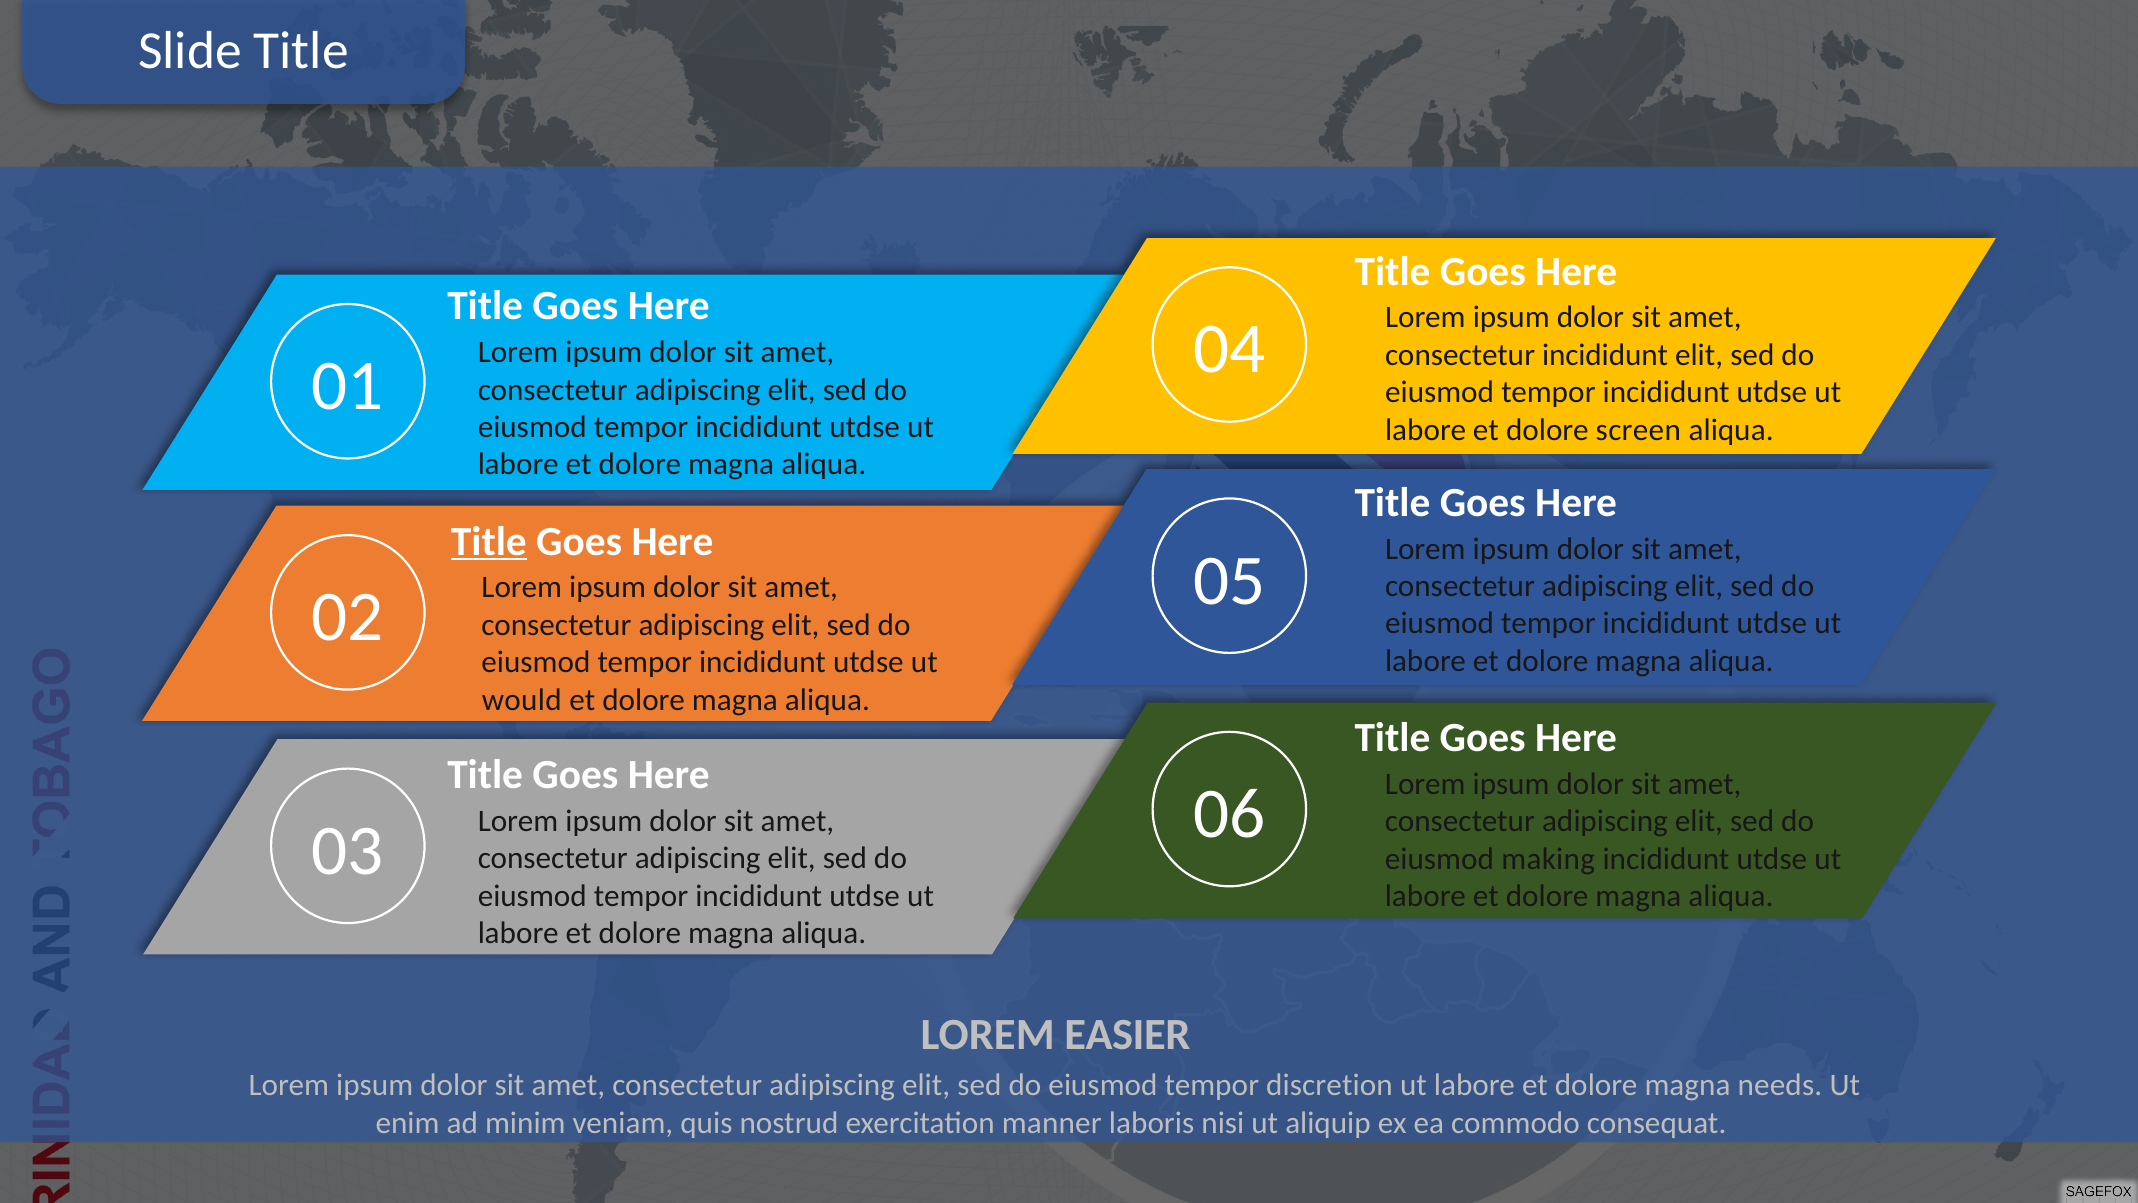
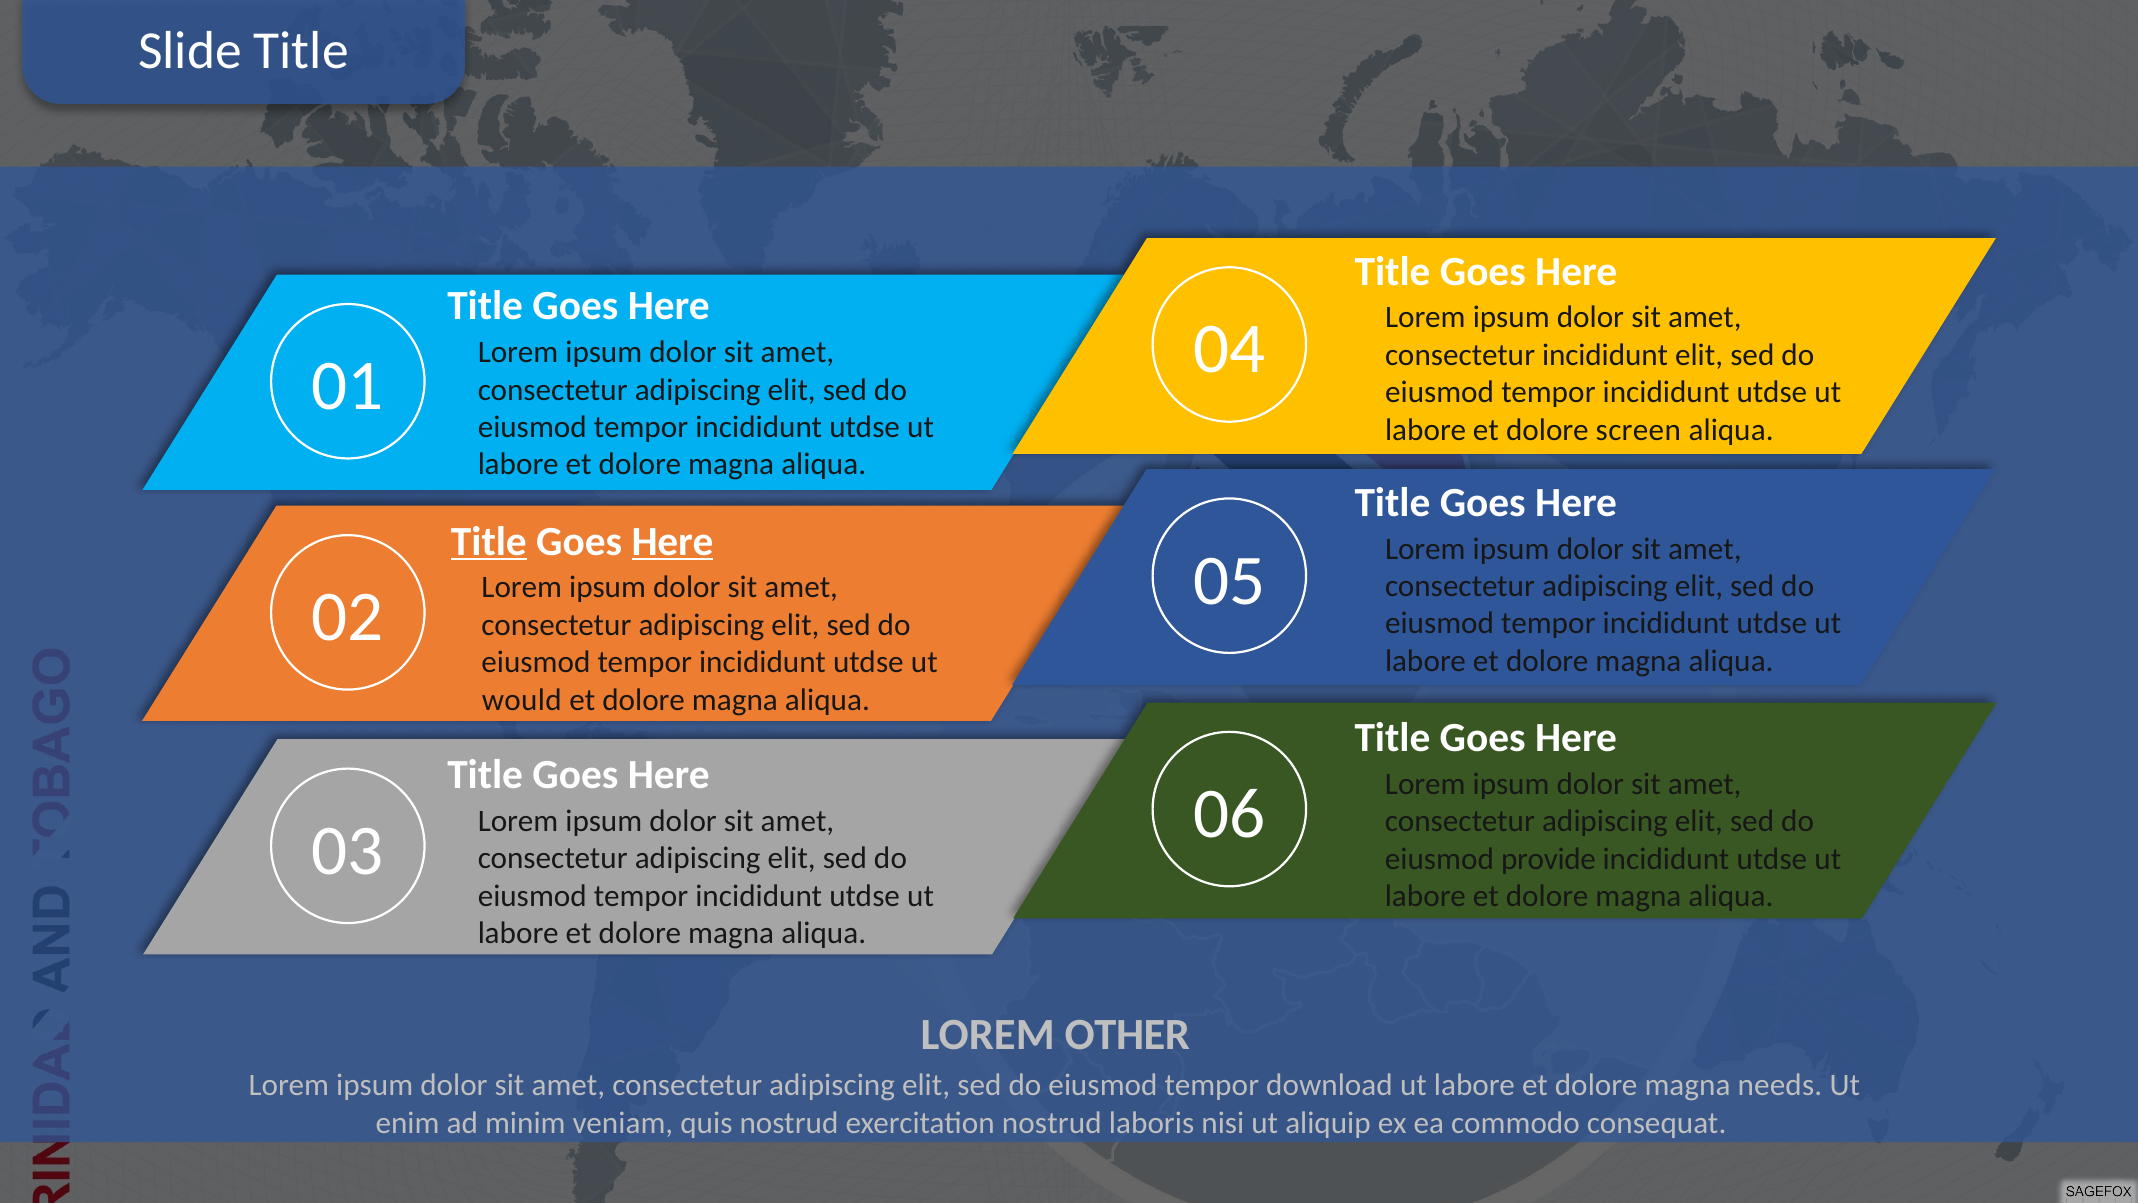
Here underline: none -> present (673, 541)
making: making -> provide (1548, 859)
EASIER: EASIER -> OTHER (1127, 1035)
discretion: discretion -> download (1329, 1085)
exercitation manner: manner -> nostrud (1052, 1123)
